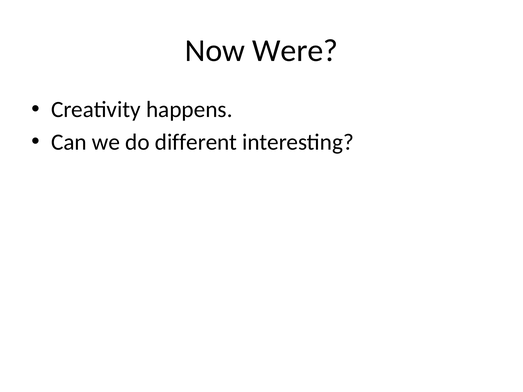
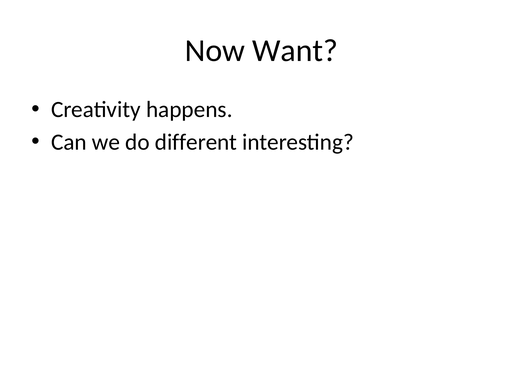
Were: Were -> Want (295, 51)
